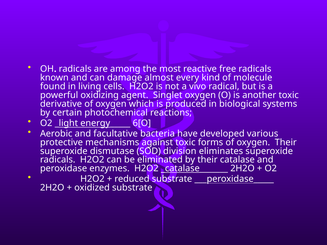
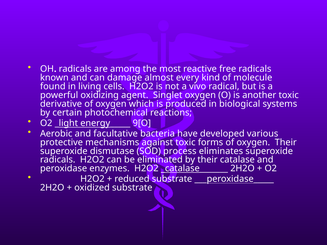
6[O: 6[O -> 9[O (142, 123)
division: division -> process (180, 151)
